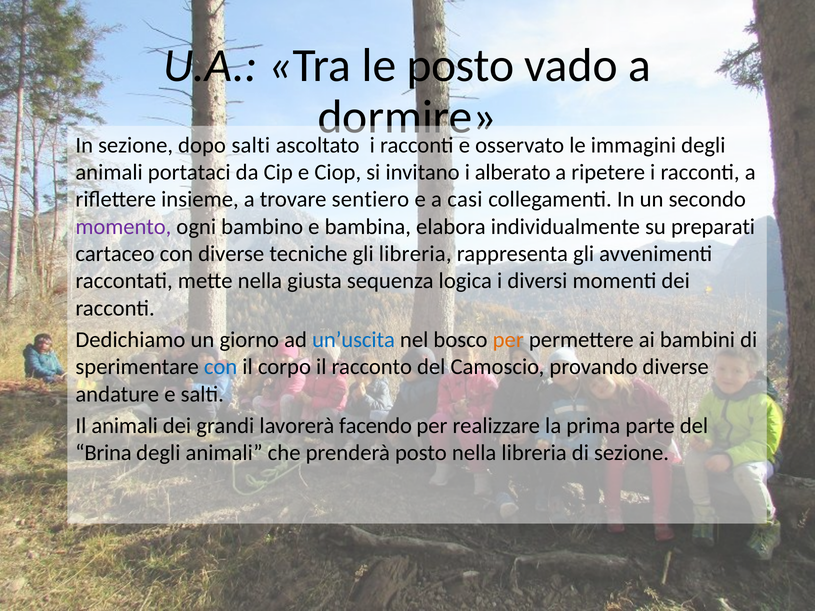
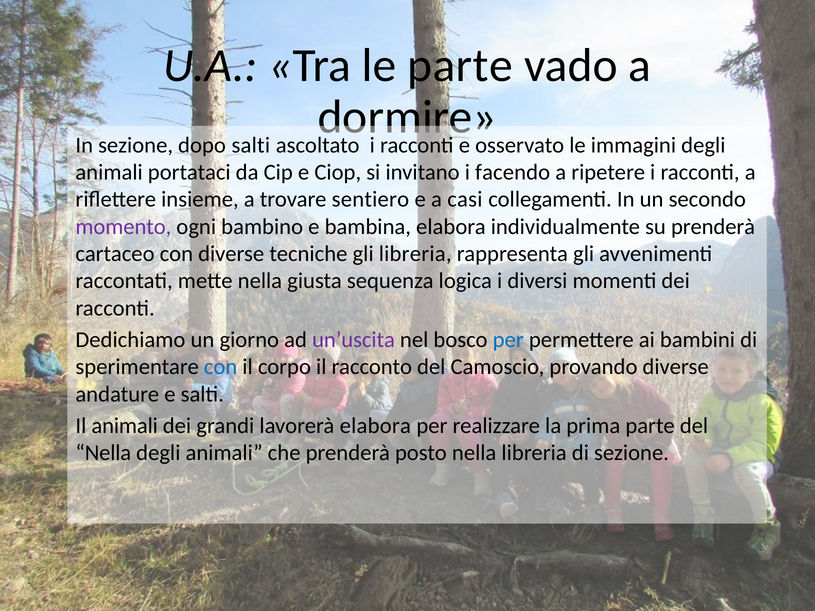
le posto: posto -> parte (460, 66)
alberato: alberato -> facendo (513, 172)
su preparati: preparati -> prenderà (713, 227)
un’uscita colour: blue -> purple (354, 340)
per colour: orange -> blue (508, 340)
lavorerà facendo: facendo -> elabora (375, 426)
Brina: Brina -> Nella (103, 453)
